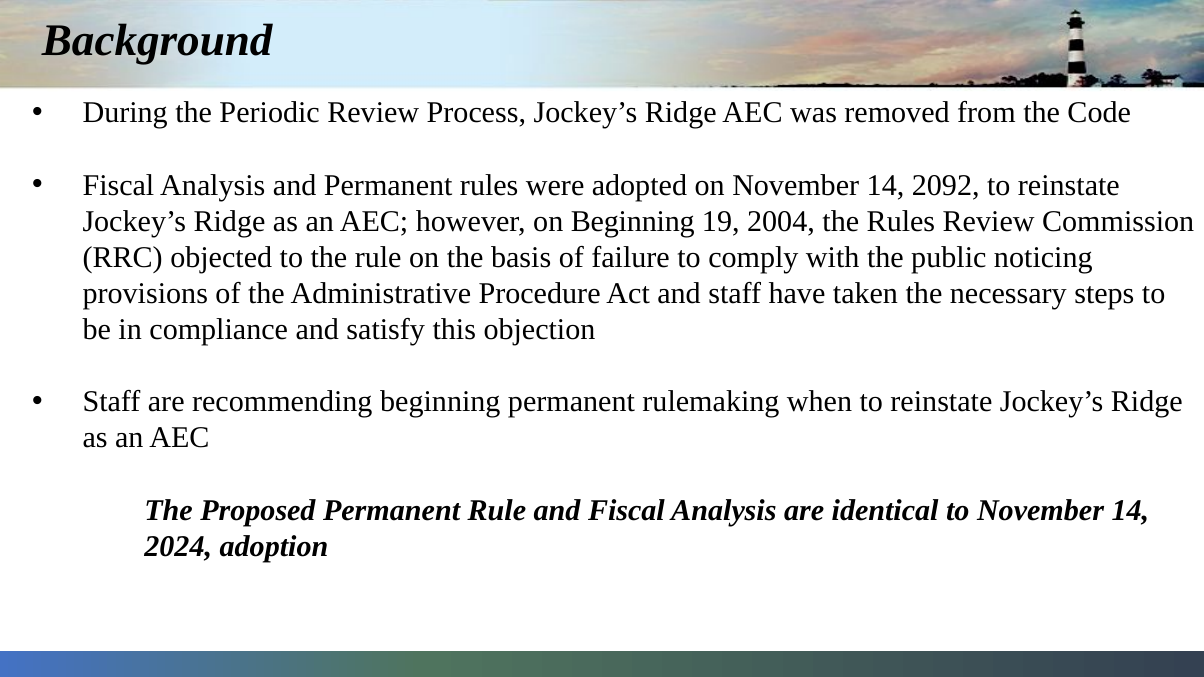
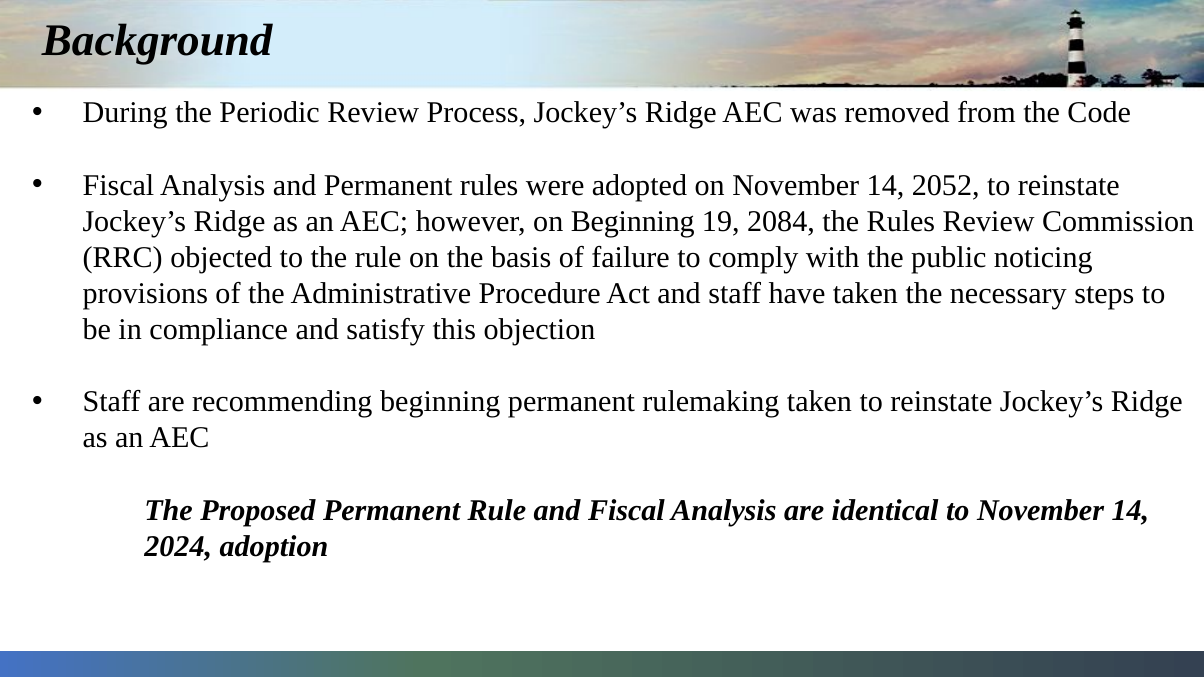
2092: 2092 -> 2052 (946, 185)
2004: 2004 -> 2084 (781, 221)
rulemaking when: when -> taken (820, 402)
